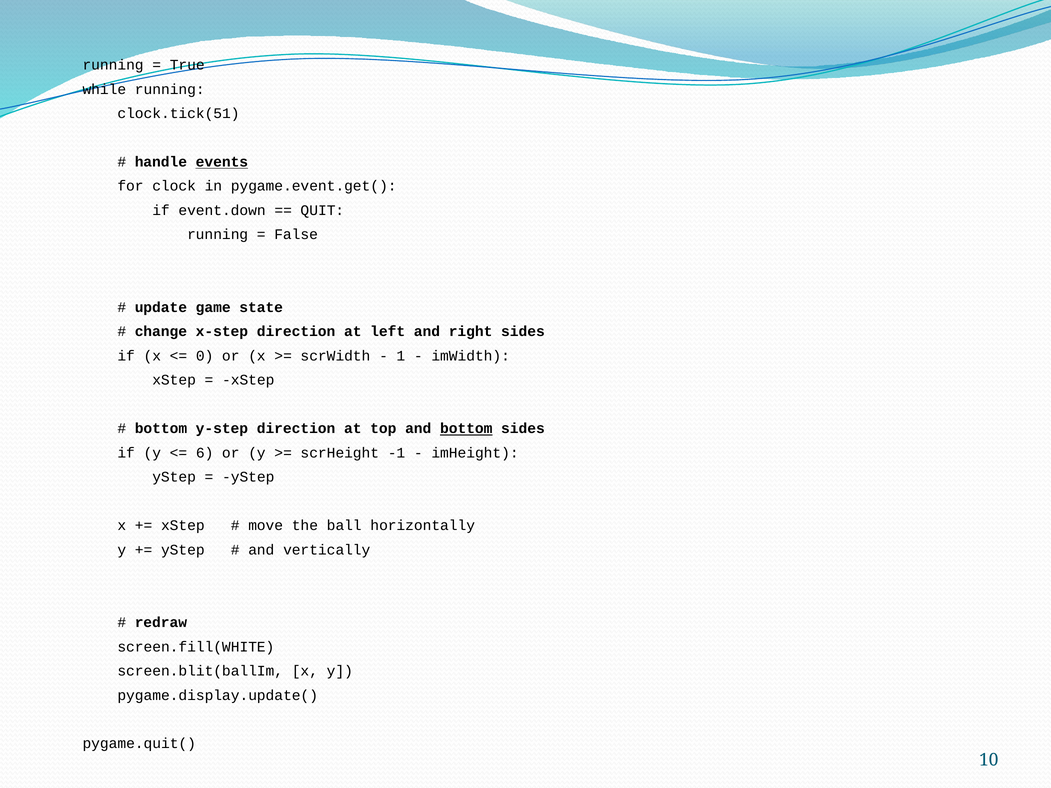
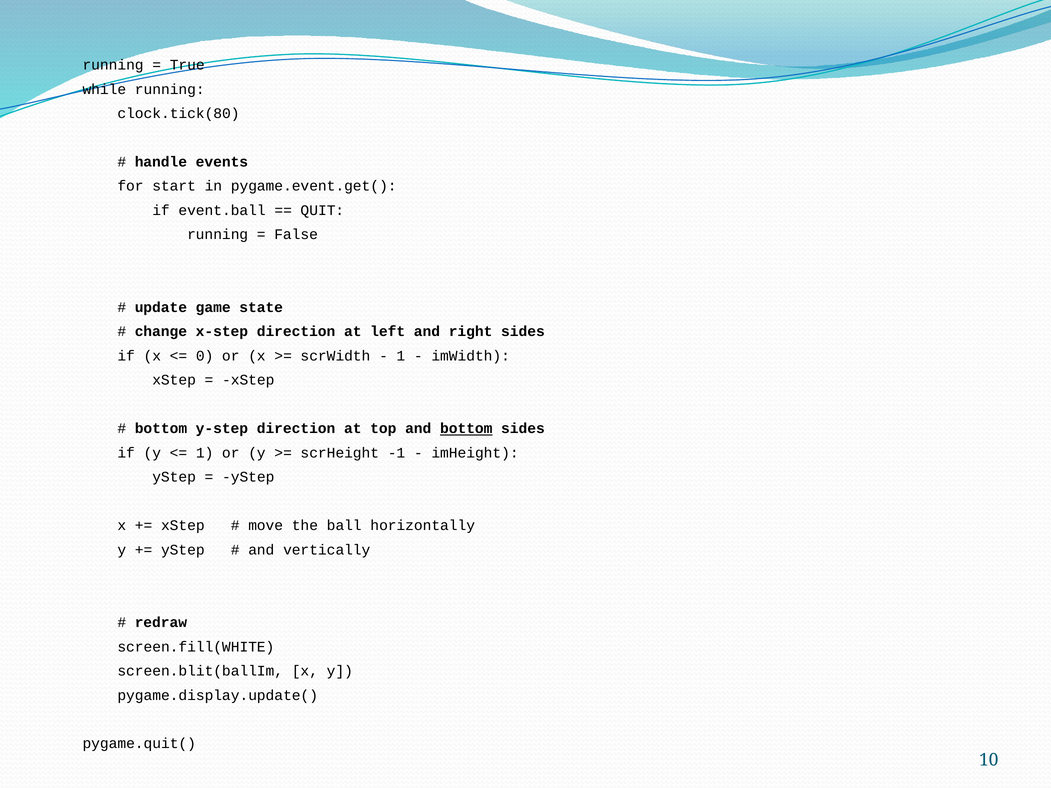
clock.tick(51: clock.tick(51 -> clock.tick(80 (178, 113)
events underline: present -> none (222, 162)
clock: clock -> start (174, 186)
event.down: event.down -> event.ball (222, 210)
6: 6 -> 1 (205, 453)
